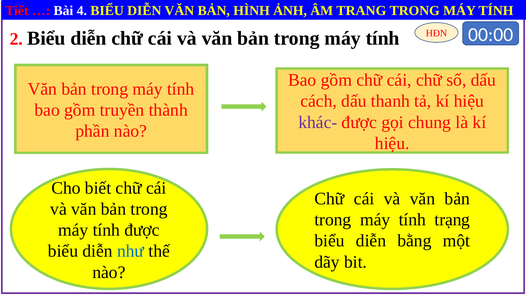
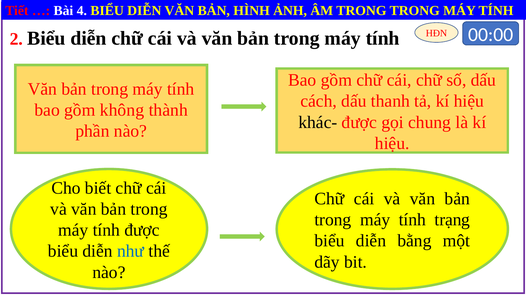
ÂM TRANG: TRANG -> TRONG (361, 11)
truyền: truyền -> không (122, 110)
khác- colour: purple -> black (318, 122)
